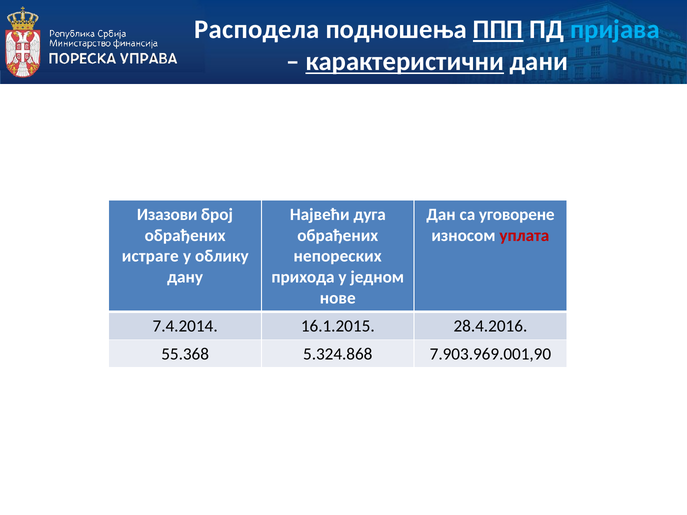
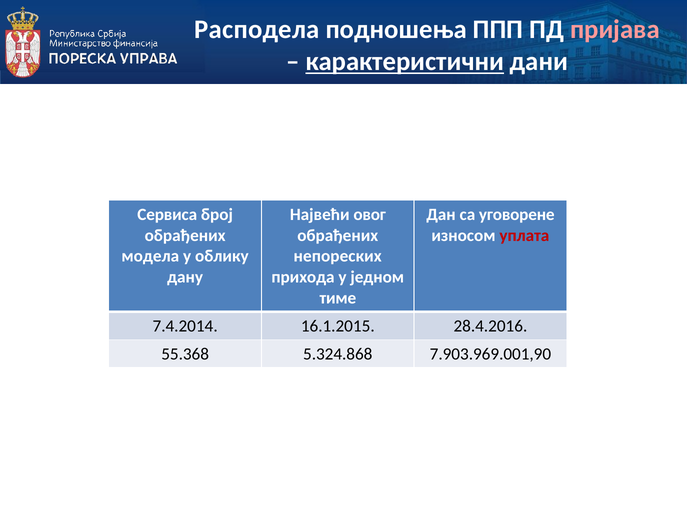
ППП underline: present -> none (498, 30)
пријава colour: light blue -> pink (615, 30)
Изазови: Изазови -> Сервиса (167, 214)
дуга: дуга -> овог (370, 214)
истраге: истраге -> модела (150, 256)
нове: нове -> тиме (338, 298)
